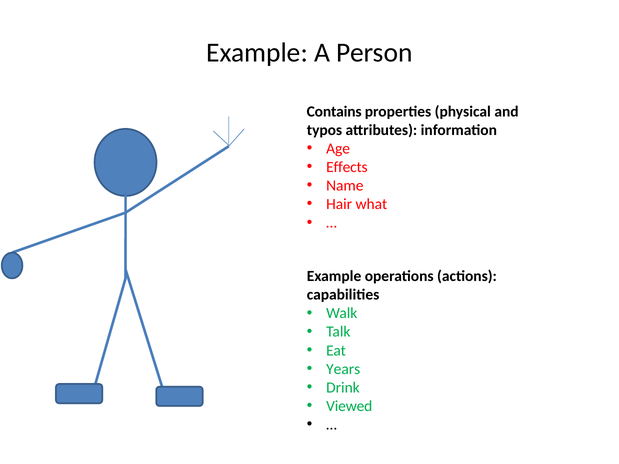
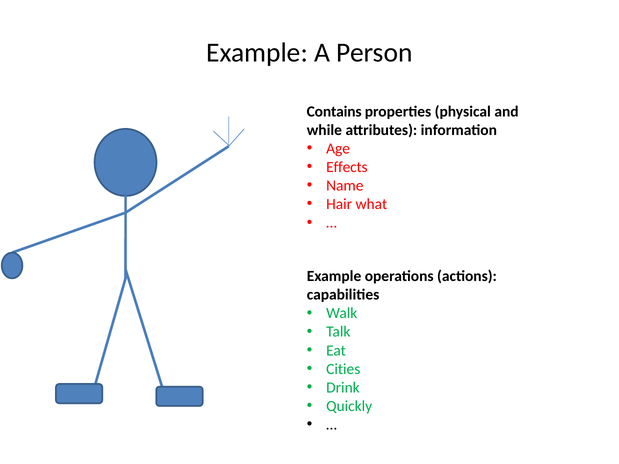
typos: typos -> while (324, 130)
Years: Years -> Cities (343, 369)
Viewed: Viewed -> Quickly (349, 406)
